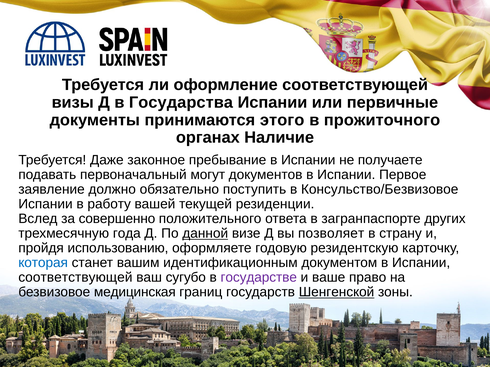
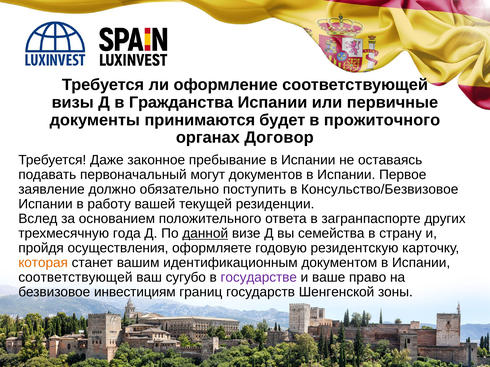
Государства: Государства -> Гражданства (181, 102)
этого: этого -> будет (282, 120)
Наличие: Наличие -> Договор (279, 138)
получаете: получаете -> оставаясь (390, 160)
совершенно: совершенно -> основанием (117, 219)
позволяет: позволяет -> семейства (331, 234)
использованию: использованию -> осуществления (118, 248)
которая colour: blue -> orange (43, 263)
медицинская: медицинская -> инвестициям (135, 293)
Шенгенской underline: present -> none (337, 293)
